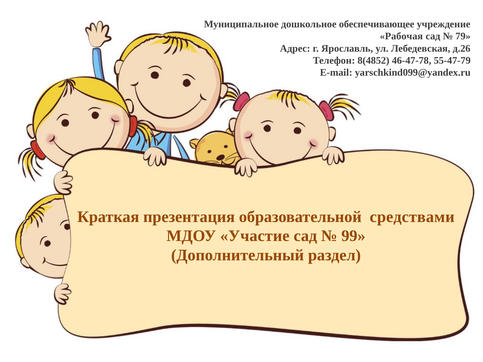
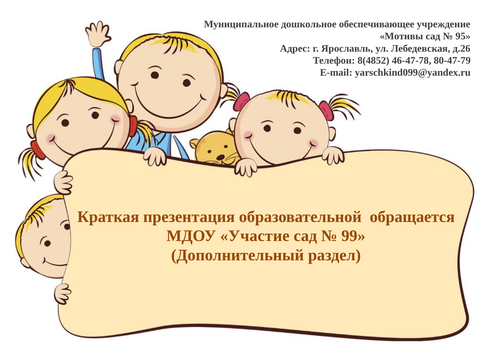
Рабочая: Рабочая -> Мотивы (401, 36)
79: 79 -> 95 (463, 36)
55-47-79: 55-47-79 -> 80-47-79 (452, 60)
средствами: средствами -> обращается (412, 217)
